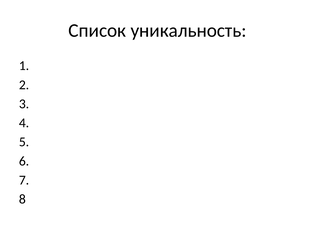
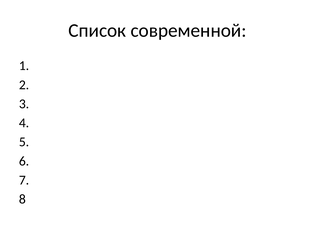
уникальность: уникальность -> современной (188, 30)
